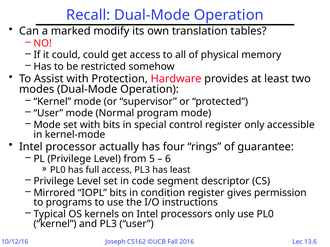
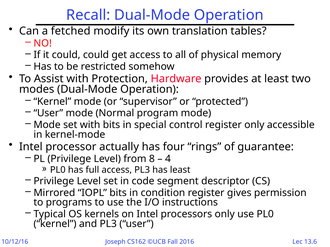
marked: marked -> fetched (71, 31)
5: 5 -> 8 (152, 159)
6: 6 -> 4 (168, 159)
